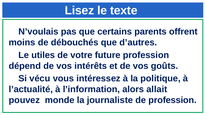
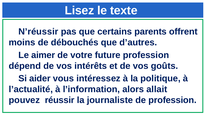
N’voulais: N’voulais -> N’réussir (38, 32)
utiles: utiles -> aimer (43, 55)
vécu: vécu -> aider (40, 79)
monde: monde -> réussir (60, 100)
